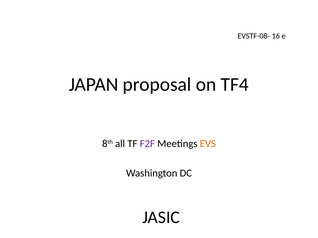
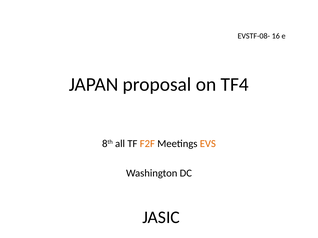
F2F colour: purple -> orange (147, 144)
